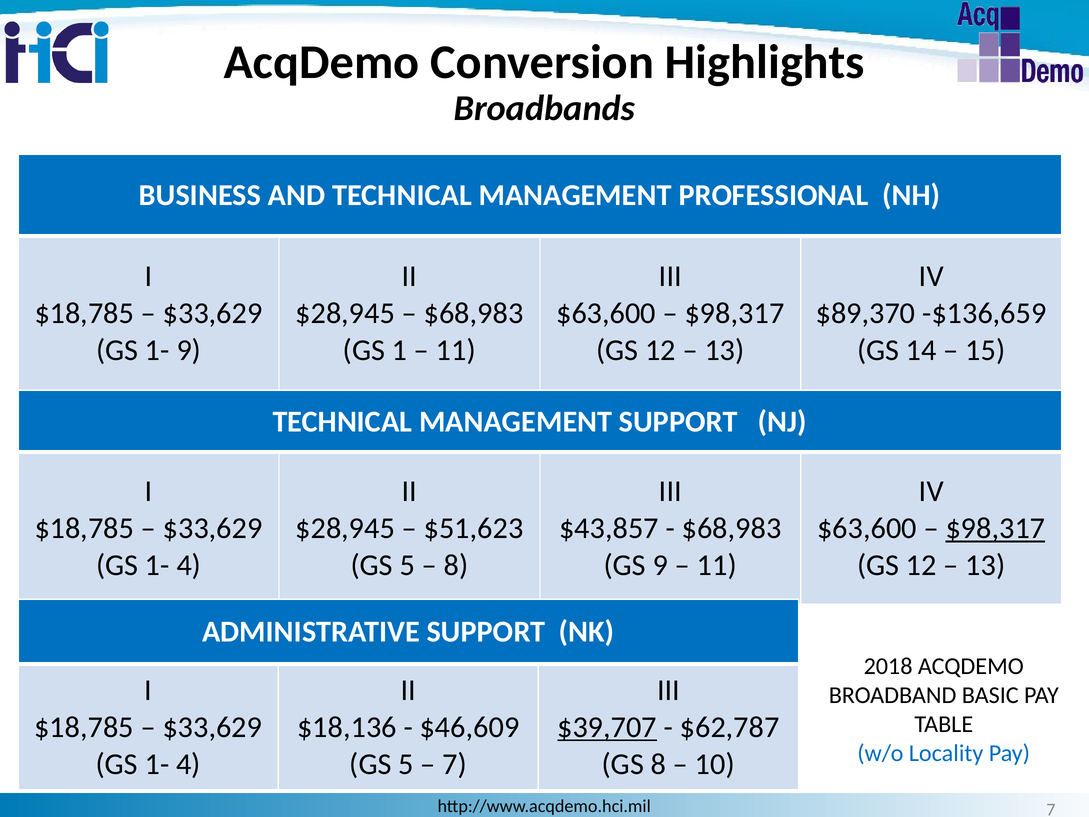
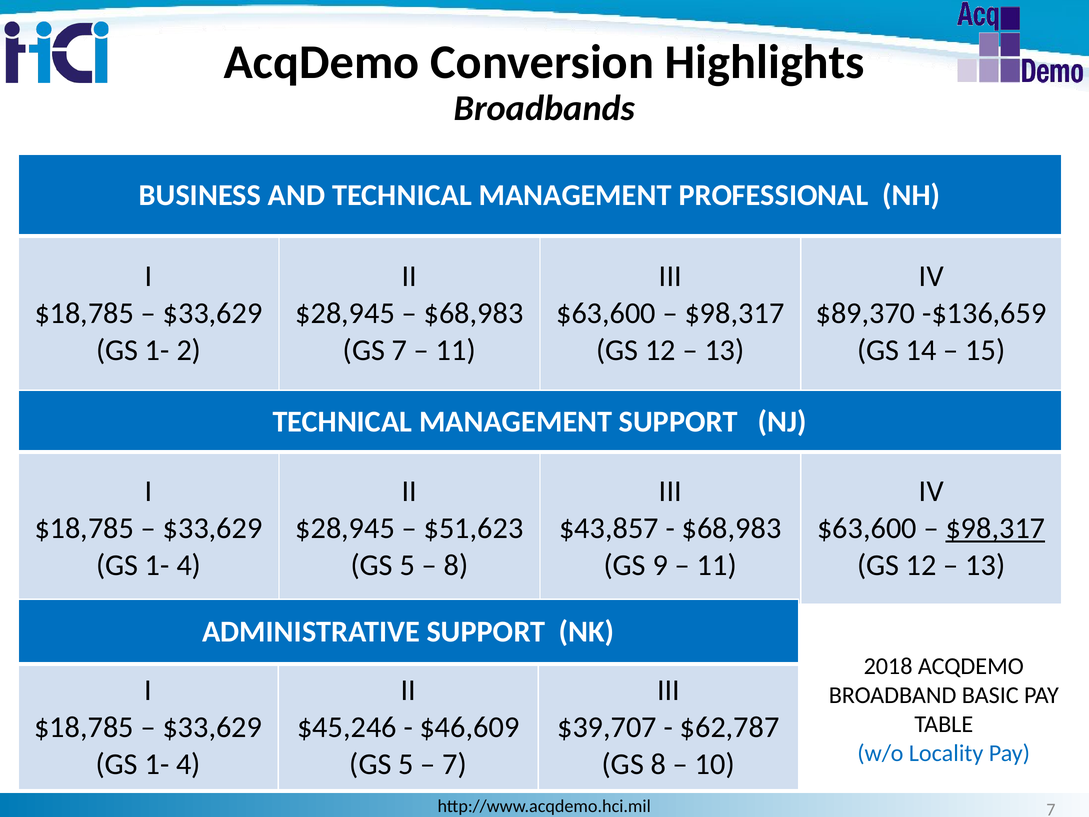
1- 9: 9 -> 2 (189, 350)
GS 1: 1 -> 7 (400, 350)
$18,136: $18,136 -> $45,246 (347, 727)
$39,707 underline: present -> none (607, 727)
